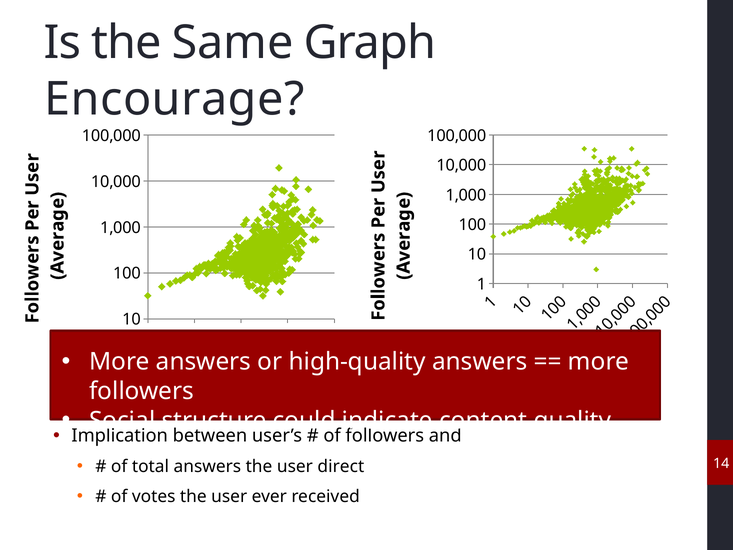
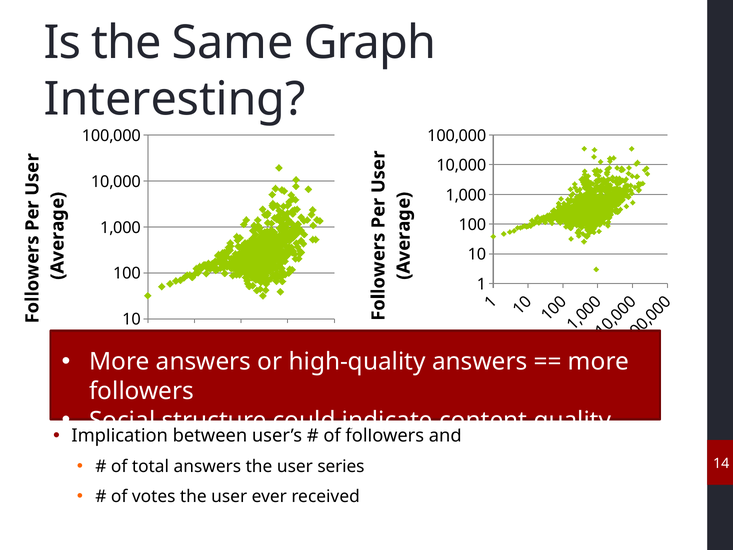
Encourage: Encourage -> Interesting (175, 99)
direct: direct -> series (341, 466)
